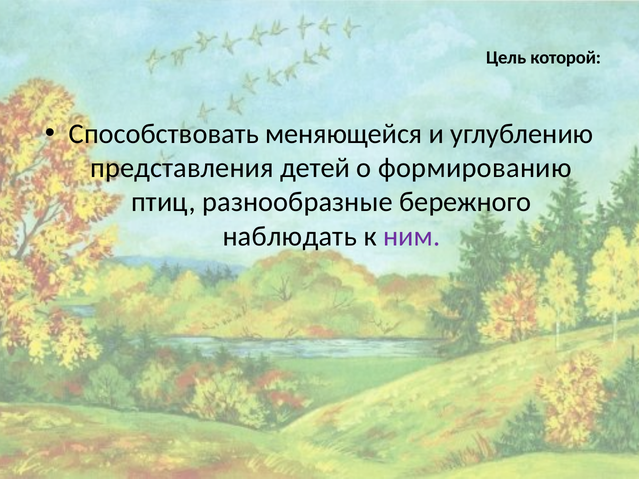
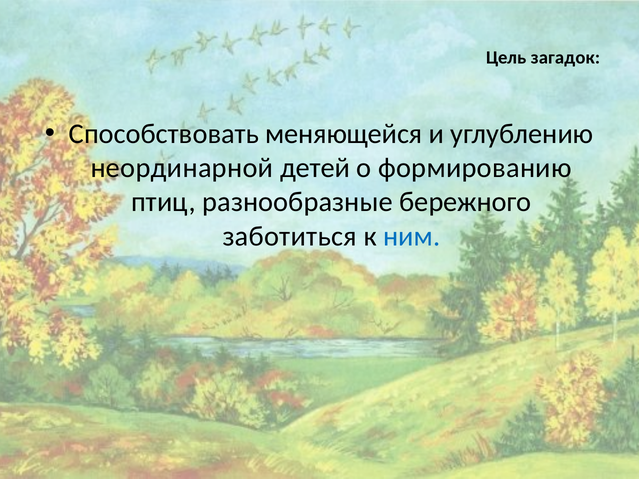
которой: которой -> загадок (565, 58)
представления: представления -> неординарной (182, 168)
наблюдать: наблюдать -> заботиться (290, 236)
ним colour: purple -> blue (412, 236)
